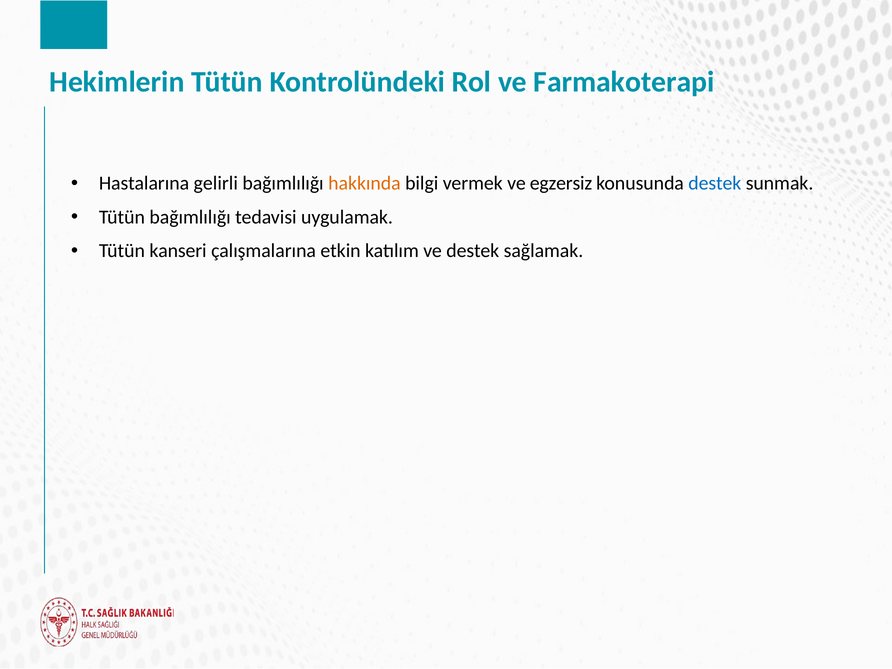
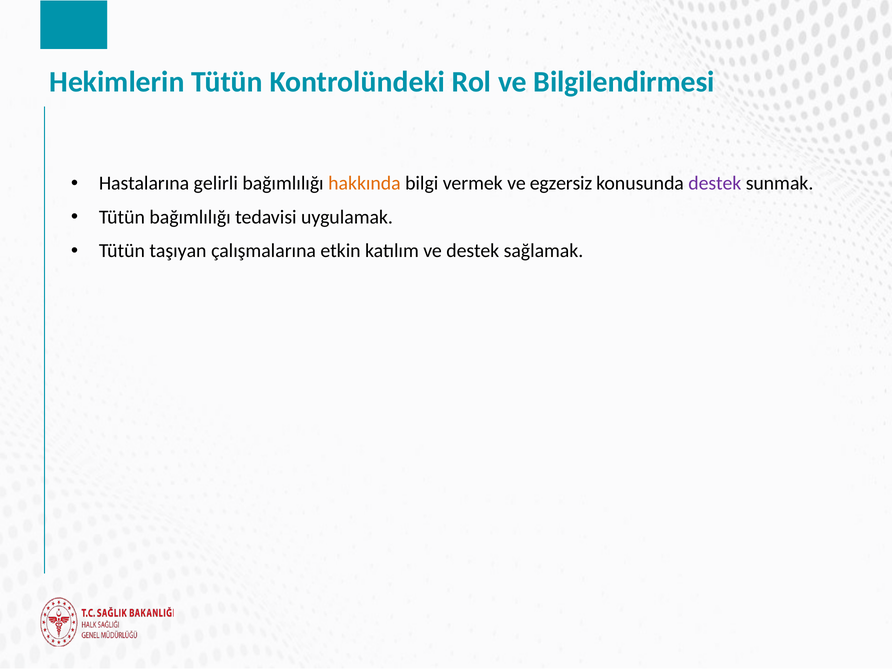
Farmakoterapi: Farmakoterapi -> Bilgilendirmesi (624, 82)
destek colour: blue -> purple (715, 183)
kanseri: kanseri -> taşıyan (178, 251)
